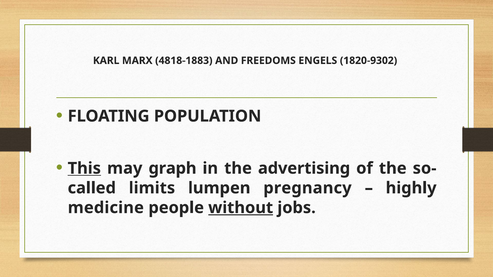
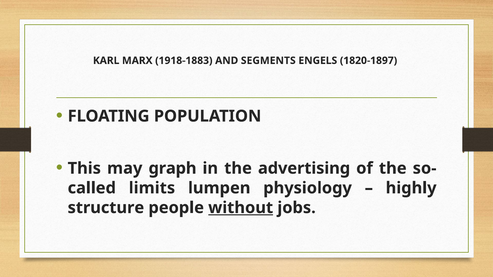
4818-1883: 4818-1883 -> 1918-1883 (184, 61)
FREEDOMS: FREEDOMS -> SEGMENTS (268, 61)
1820-9302: 1820-9302 -> 1820-1897 (369, 61)
This underline: present -> none (84, 168)
pregnancy: pregnancy -> physiology (308, 188)
medicine: medicine -> structure (106, 208)
